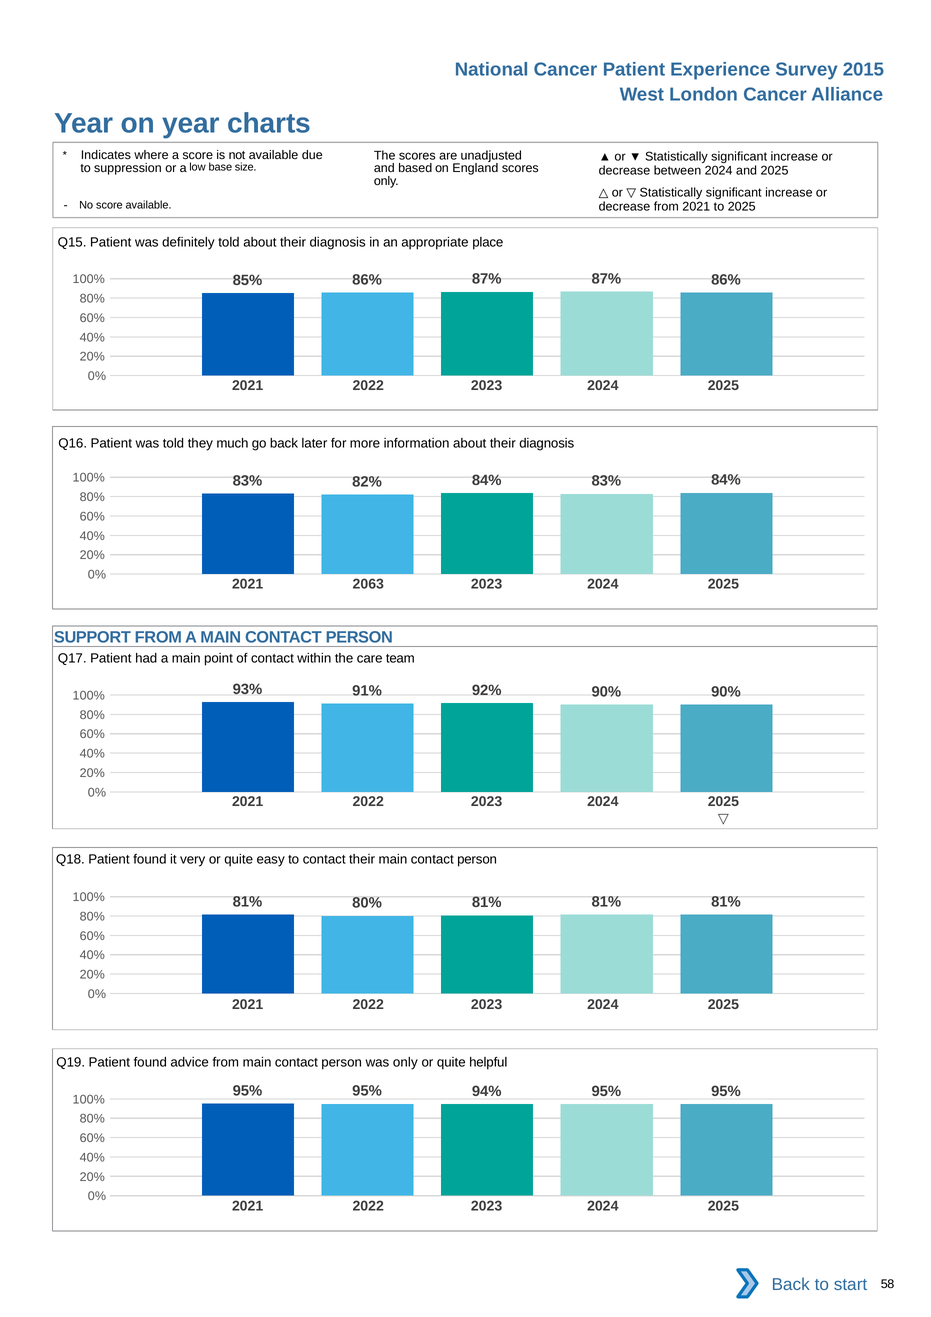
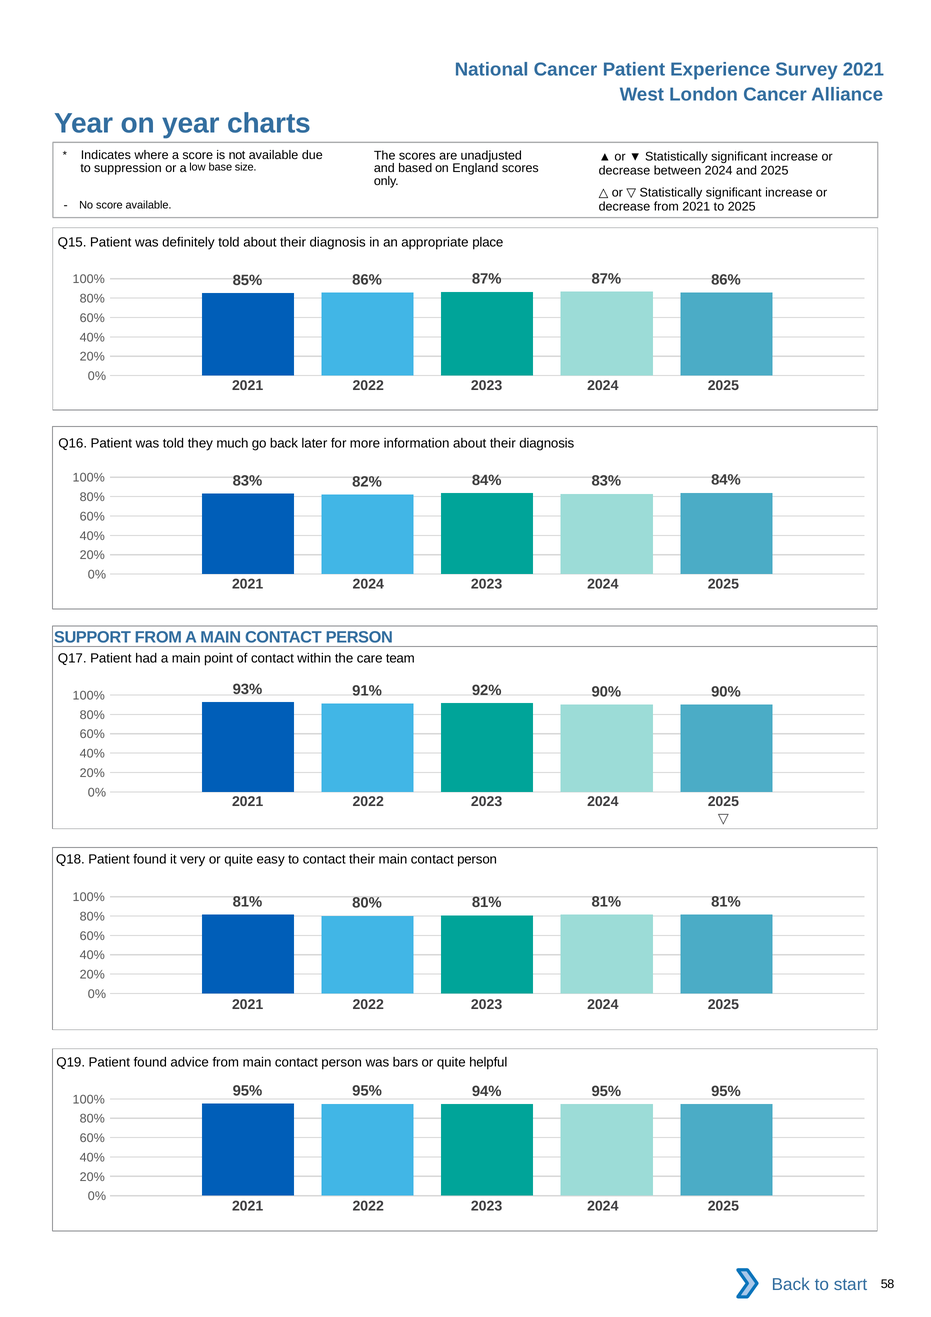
Survey 2015: 2015 -> 2021 (863, 69)
2021 2063: 2063 -> 2024 (368, 584)
was only: only -> bars (405, 1063)
